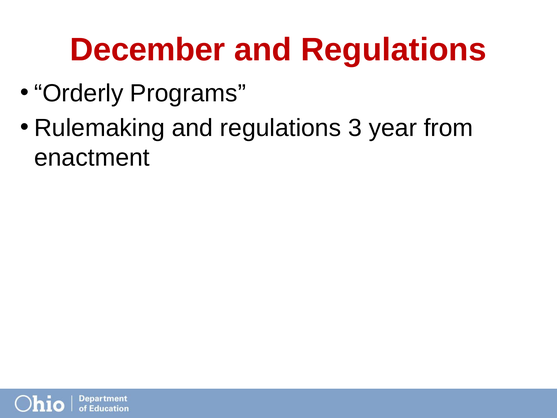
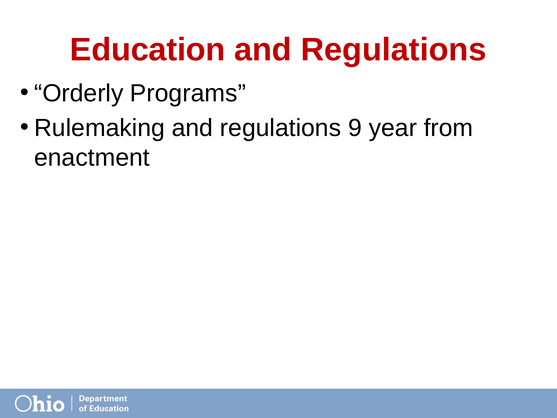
December: December -> Education (148, 50)
3: 3 -> 9 (355, 128)
